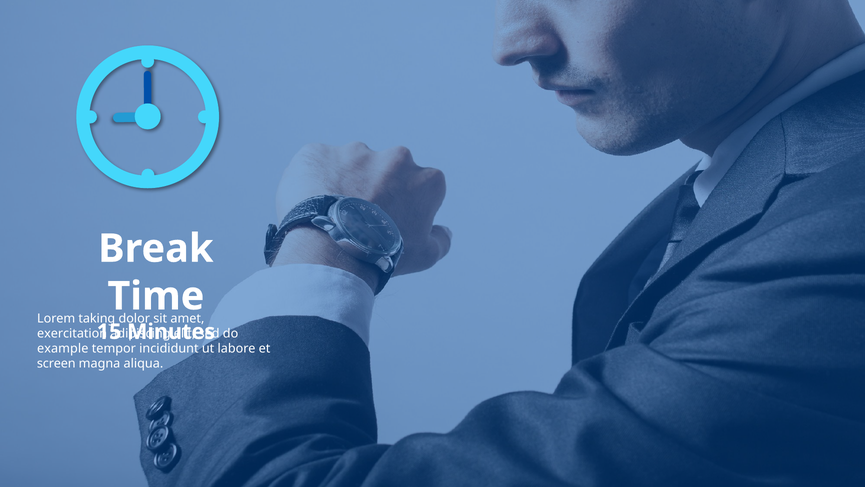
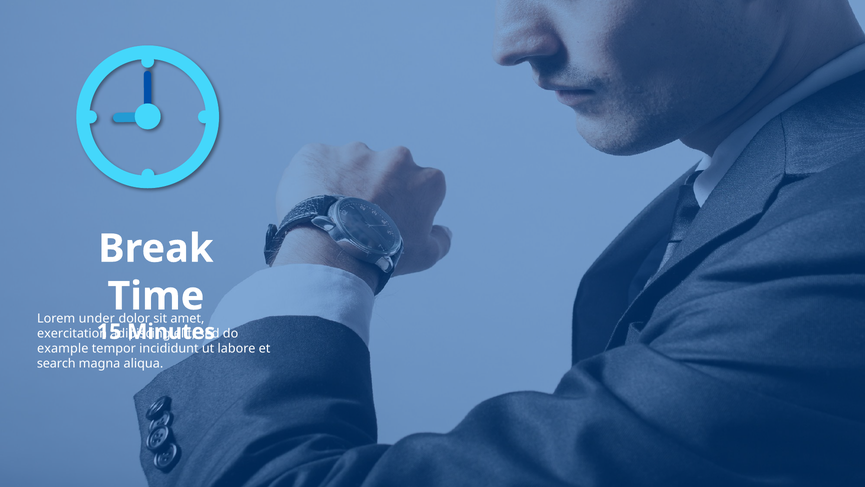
taking: taking -> under (97, 318)
screen: screen -> search (56, 364)
